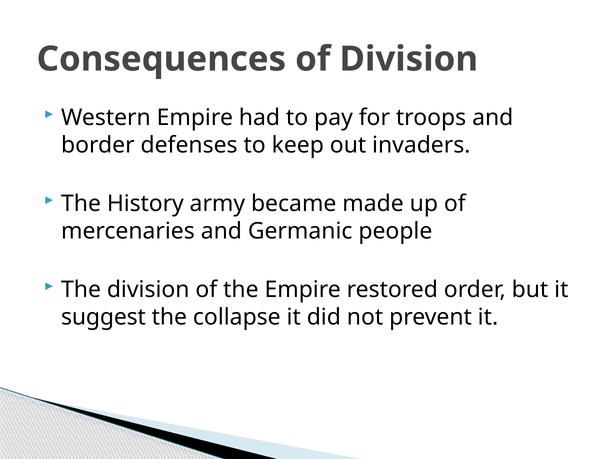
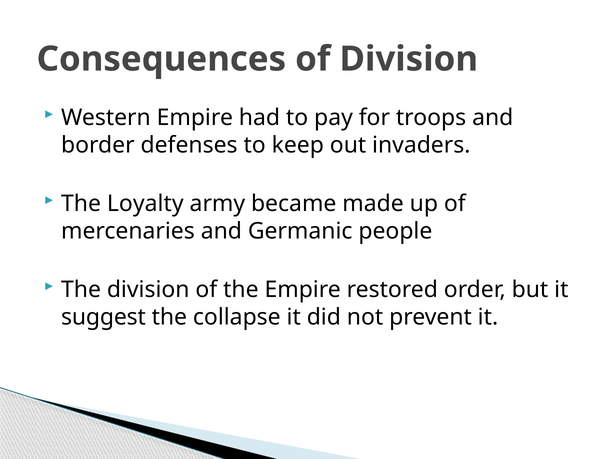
History: History -> Loyalty (145, 204)
